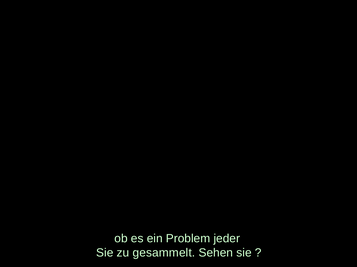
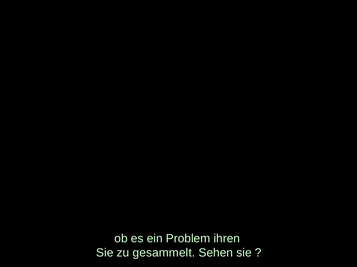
jeder: jeder -> ihren (227, 239)
